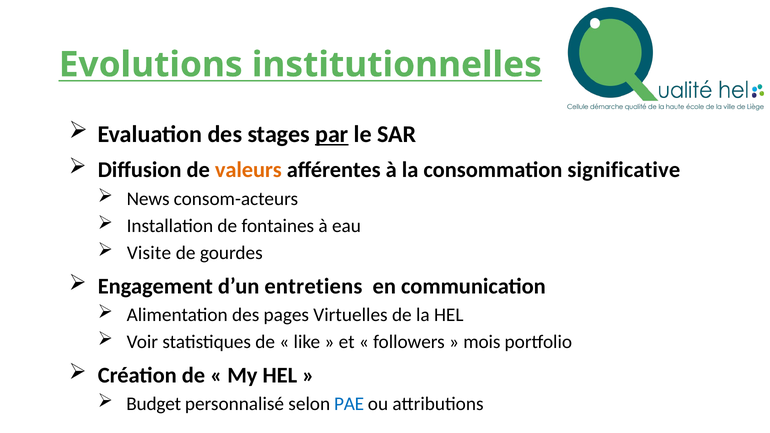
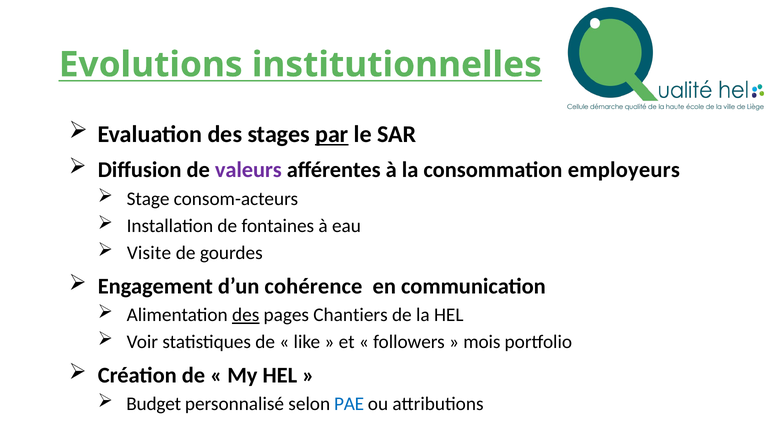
valeurs colour: orange -> purple (248, 170)
significative: significative -> employeurs (624, 170)
News: News -> Stage (148, 199)
entretiens: entretiens -> cohérence (313, 286)
des underline: none -> present (246, 315)
Virtuelles: Virtuelles -> Chantiers (351, 315)
